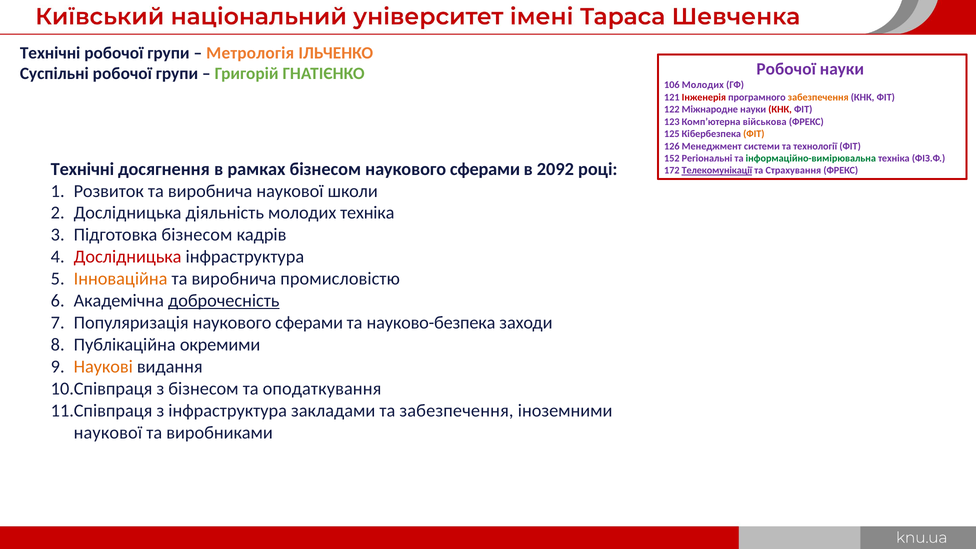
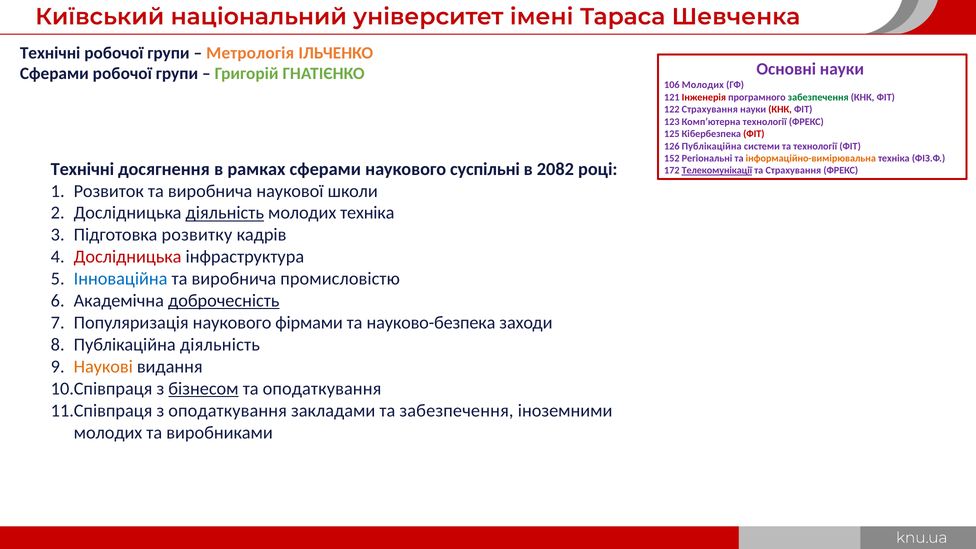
Суспільні: Суспільні -> Сферами (54, 74)
ГНАТІЄНКО Робочої: Робочої -> Основні (786, 69)
забезпечення colour: orange -> green (818, 97)
122 Міжнародне: Міжнародне -> Страхування (710, 110)
Компʼютерна військова: військова -> технології (765, 122)
ФІТ colour: orange -> red (754, 134)
126 Менеджмент: Менеджмент -> Публікаційна (712, 146)
інформаційно-вимірювальна colour: green -> orange (811, 158)
рамках бізнесом: бізнесом -> сферами (325, 169)
сферами: сферами -> суспільні (485, 169)
2092: 2092 -> 2082 (555, 169)
діяльність underline: none -> present (225, 213)
Підготовка бізнесом: бізнесом -> розвитку (197, 235)
Інноваційна colour: orange -> blue (121, 279)
Популяризація наукового сферами: сферами -> фірмами (309, 323)
Публікаційна окремими: окремими -> діяльність (220, 345)
бізнесом underline: none -> present (203, 389)
з інфраструктура: інфраструктура -> оподаткування (228, 411)
наукової: наукової -> молодих (108, 433)
